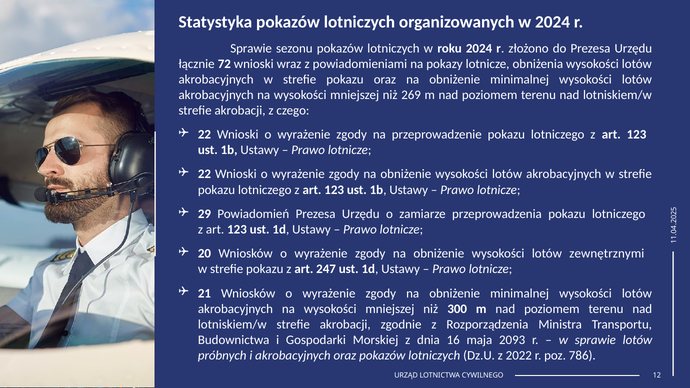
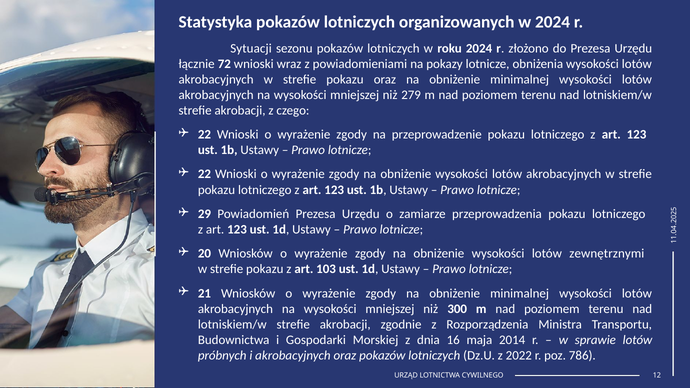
Sprawie: Sprawie -> Sytuacji (251, 48)
269: 269 -> 279 (411, 95)
247: 247 -> 103 (326, 269)
2093: 2093 -> 2014 (512, 340)
